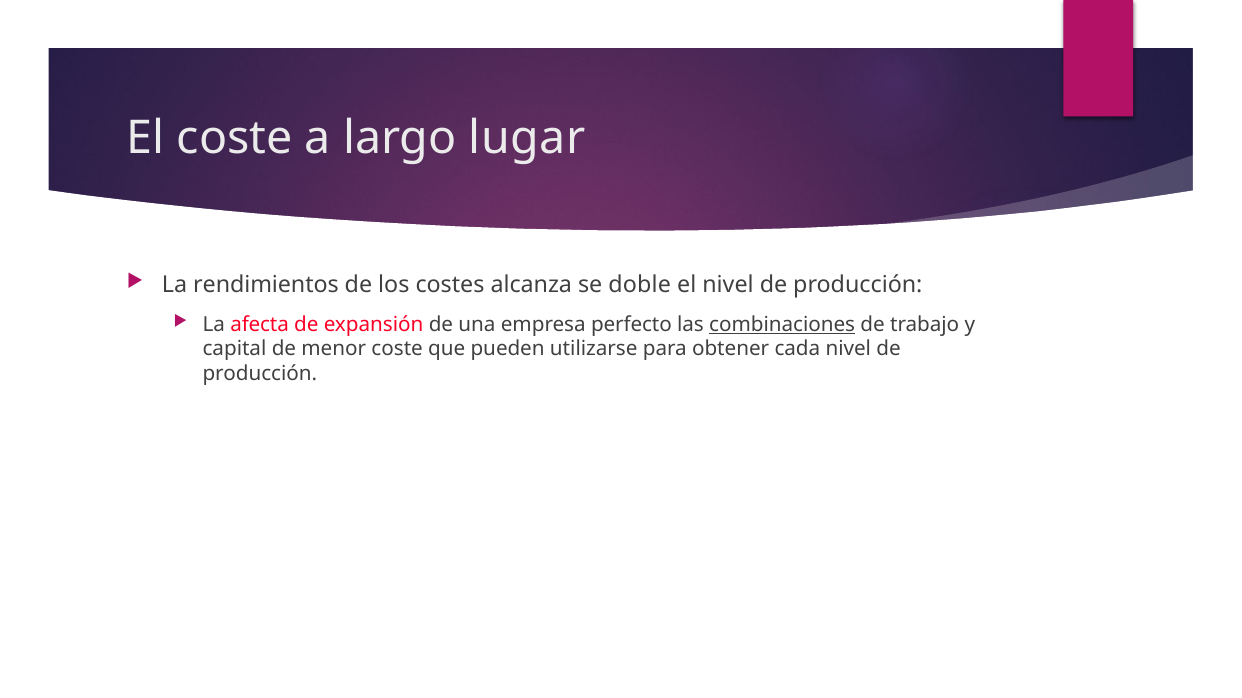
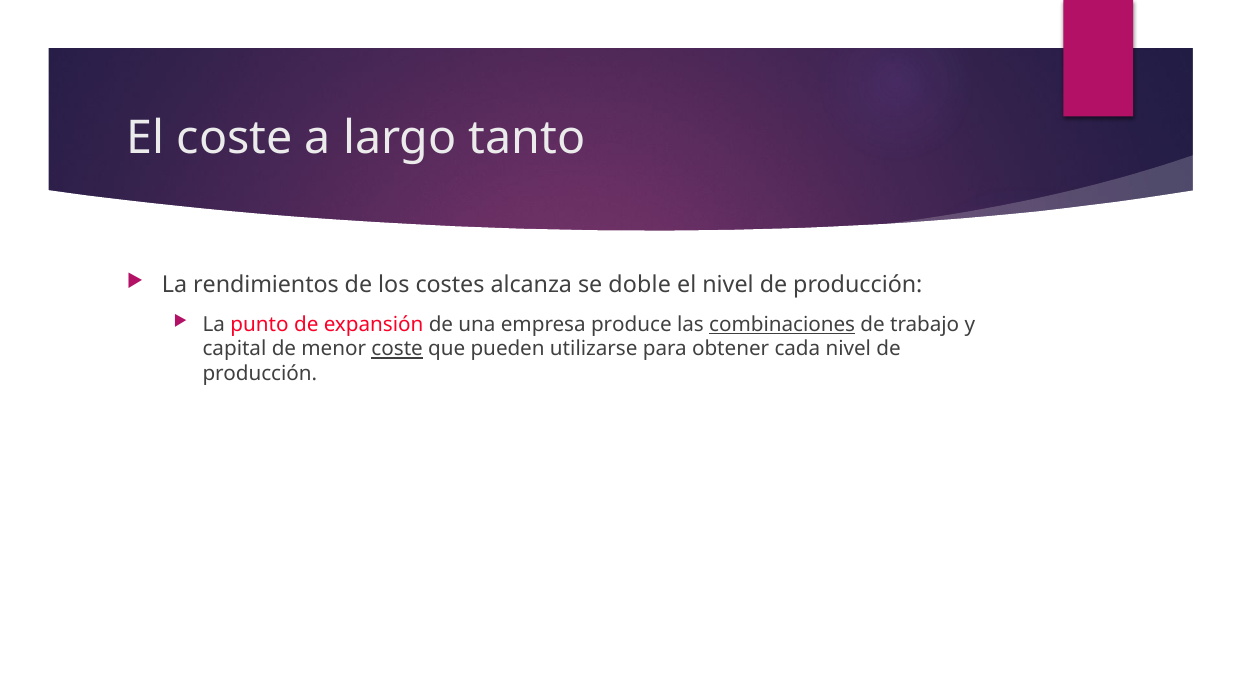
lugar: lugar -> tanto (527, 138)
afecta: afecta -> punto (260, 325)
perfecto: perfecto -> produce (631, 325)
coste underline: none -> present (397, 349)
